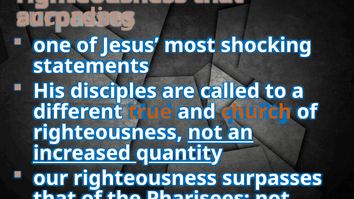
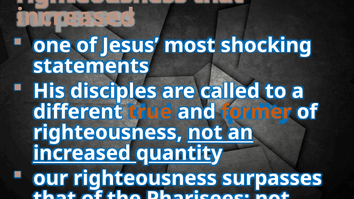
according: according -> increased (75, 17)
church: church -> former (256, 112)
